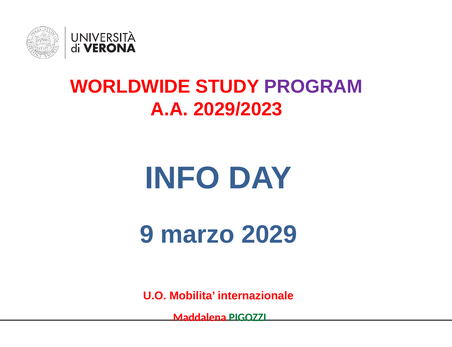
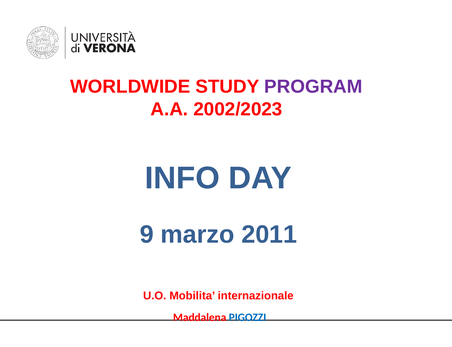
2029/2023: 2029/2023 -> 2002/2023 (238, 109)
2029: 2029 -> 2011 (269, 235)
PIGOZZI colour: green -> blue (248, 318)
